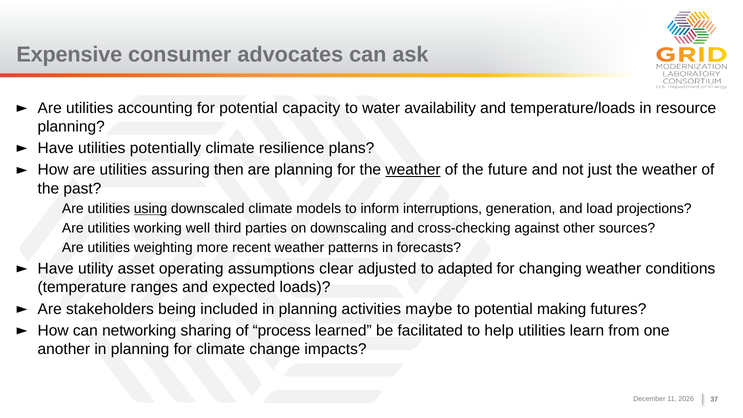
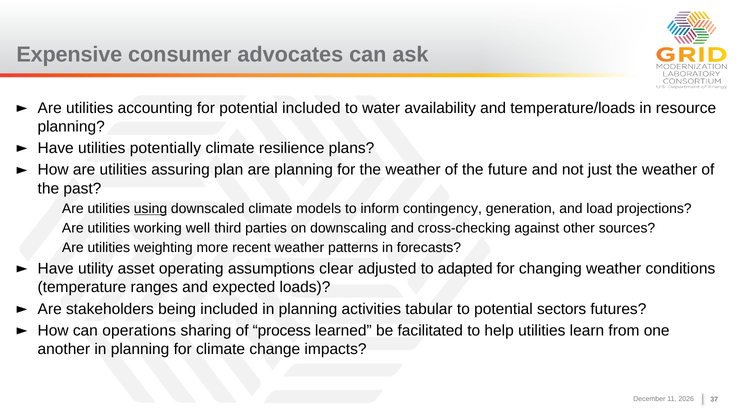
potential capacity: capacity -> included (311, 108)
then: then -> plan (229, 170)
weather underline: present -> none (413, 170)
interruptions: interruptions -> contingency (442, 209)
maybe: maybe -> tabular (429, 309)
making: making -> sectors (562, 309)
networking: networking -> operations (139, 331)
